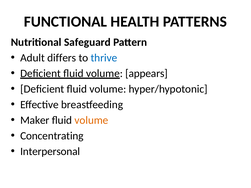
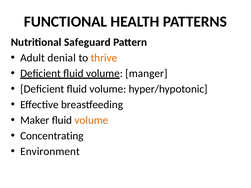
differs: differs -> denial (62, 58)
thrive colour: blue -> orange (104, 58)
appears: appears -> manger (146, 73)
Interpersonal: Interpersonal -> Environment (50, 152)
